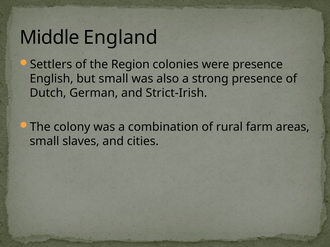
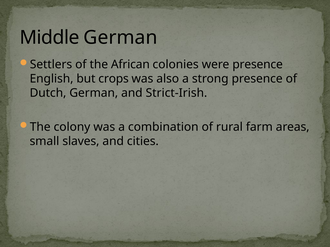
Middle England: England -> German (121, 38)
Region: Region -> African (130, 65)
but small: small -> crops (114, 79)
